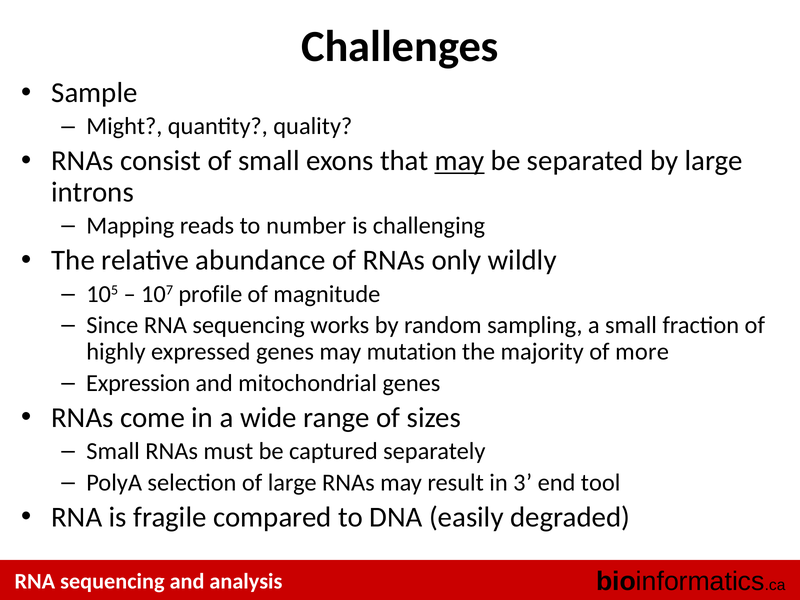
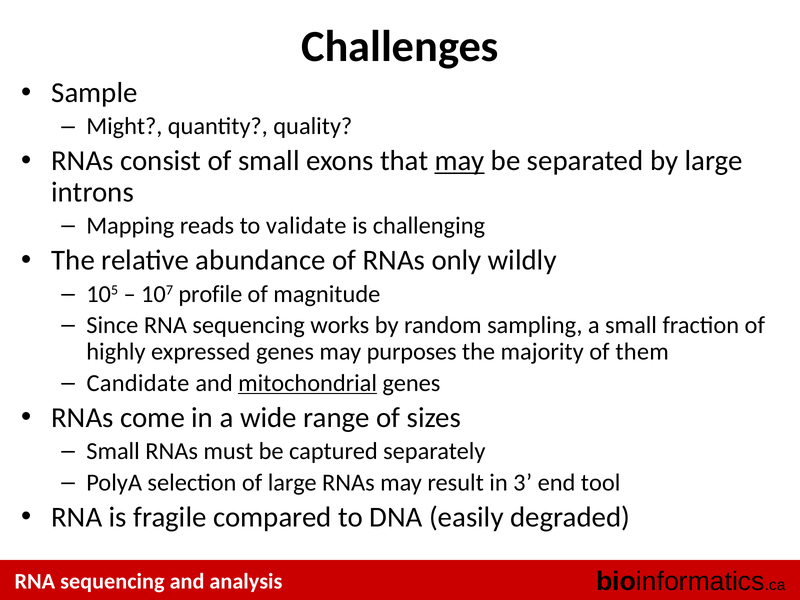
number: number -> validate (306, 226)
mutation: mutation -> purposes (412, 352)
more: more -> them (642, 352)
Expression: Expression -> Candidate (138, 383)
mitochondrial underline: none -> present (308, 383)
